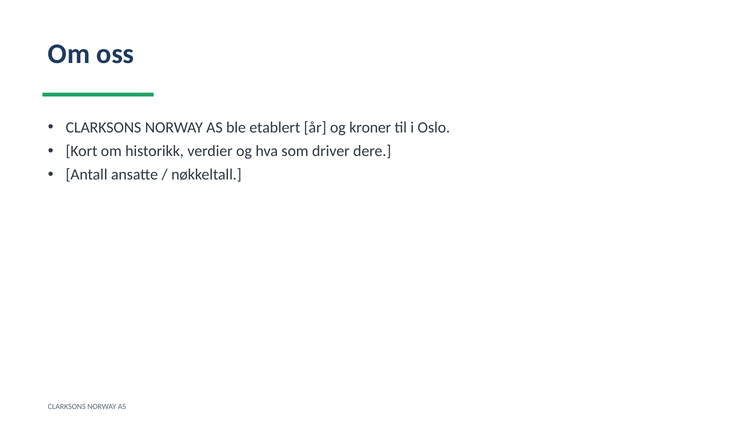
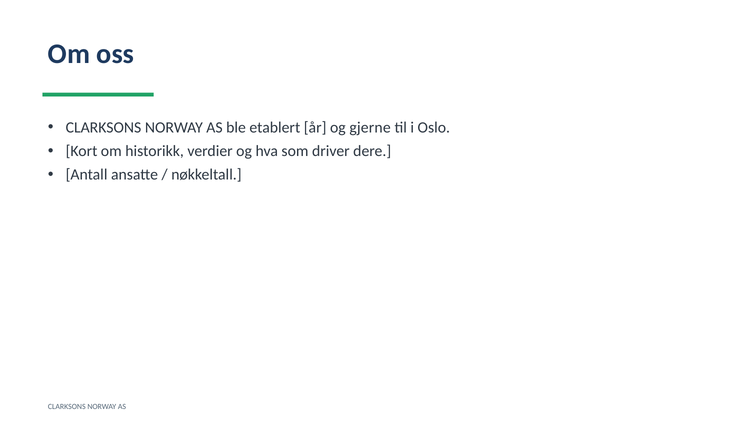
kroner: kroner -> gjerne (370, 128)
